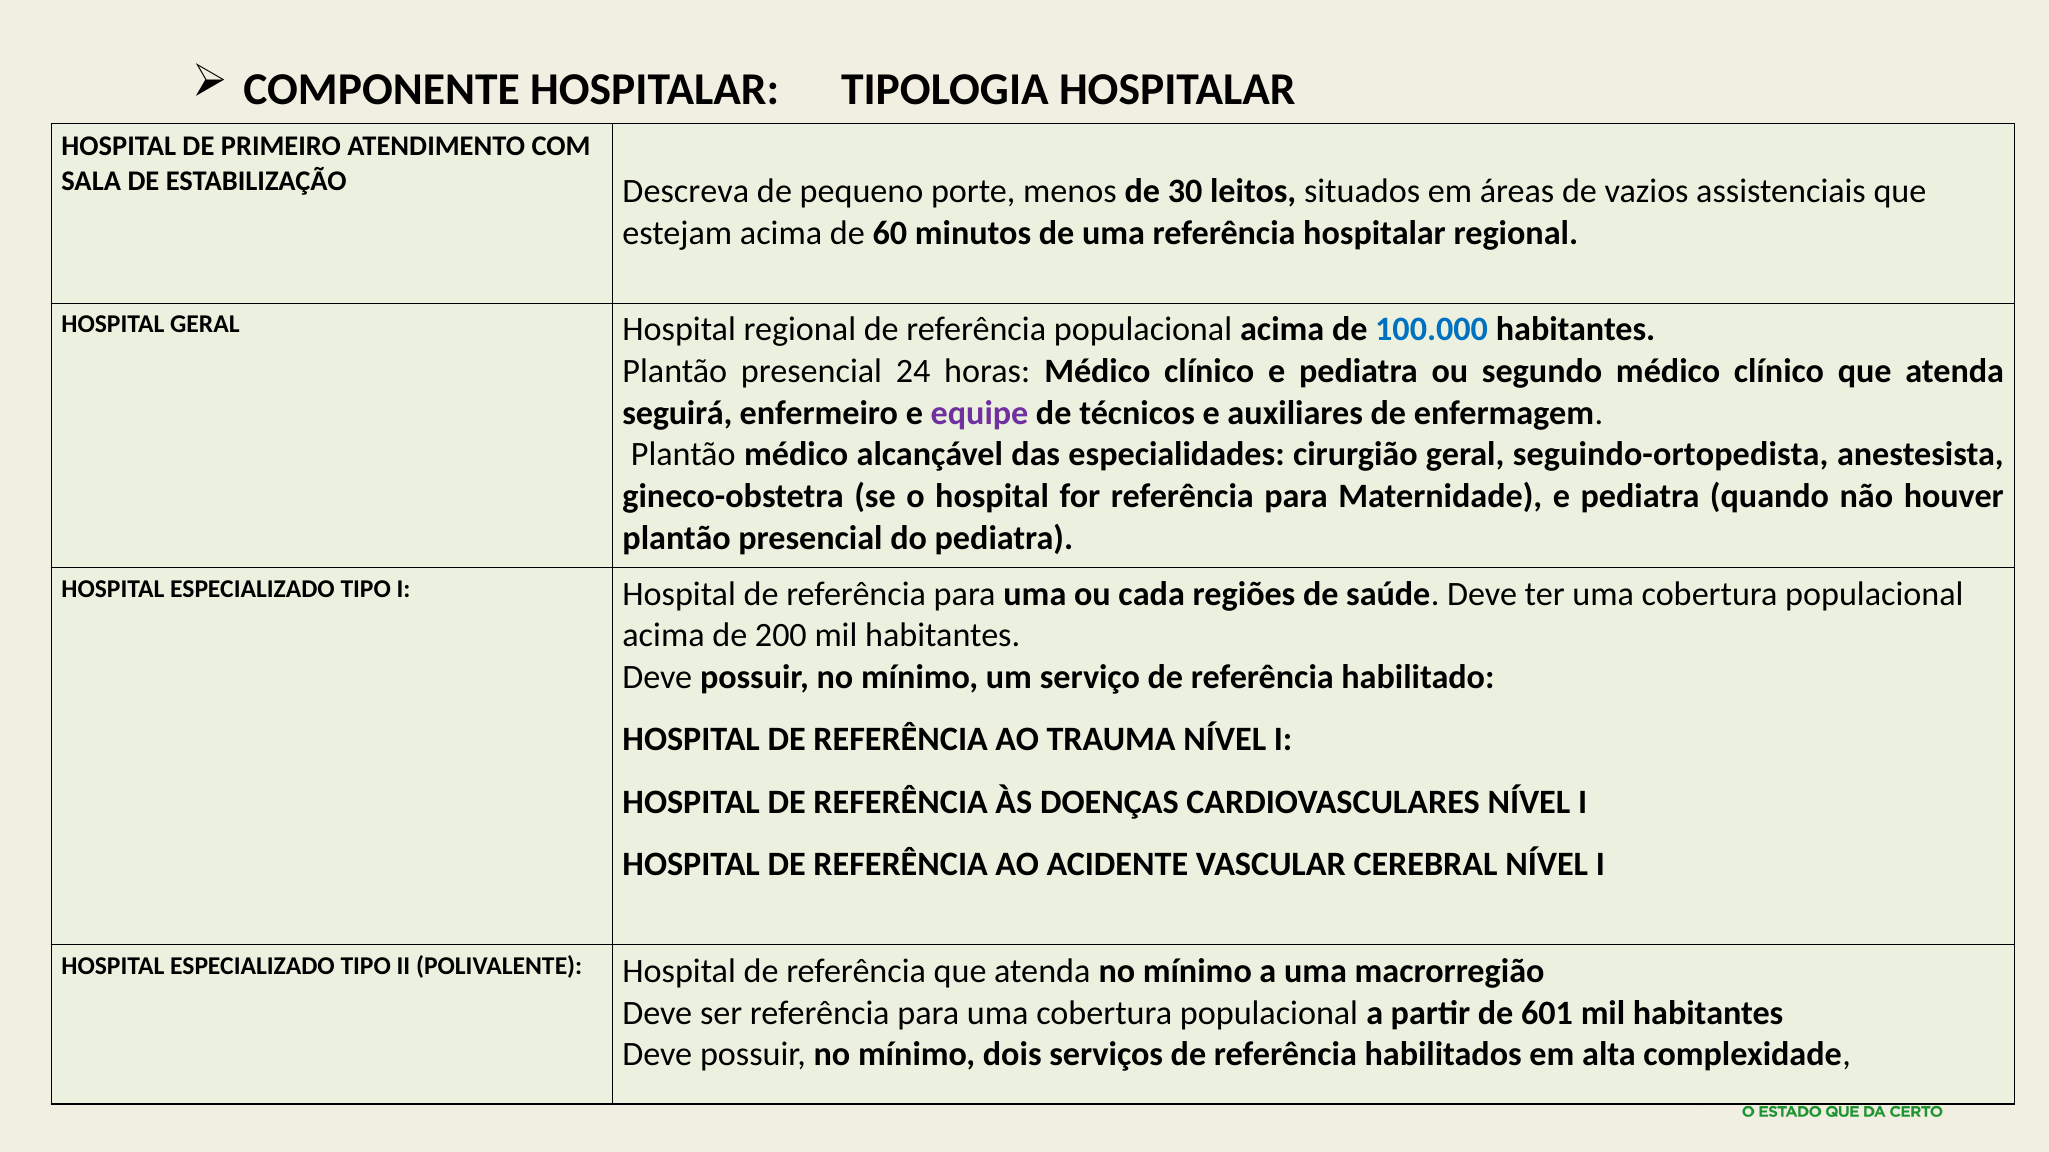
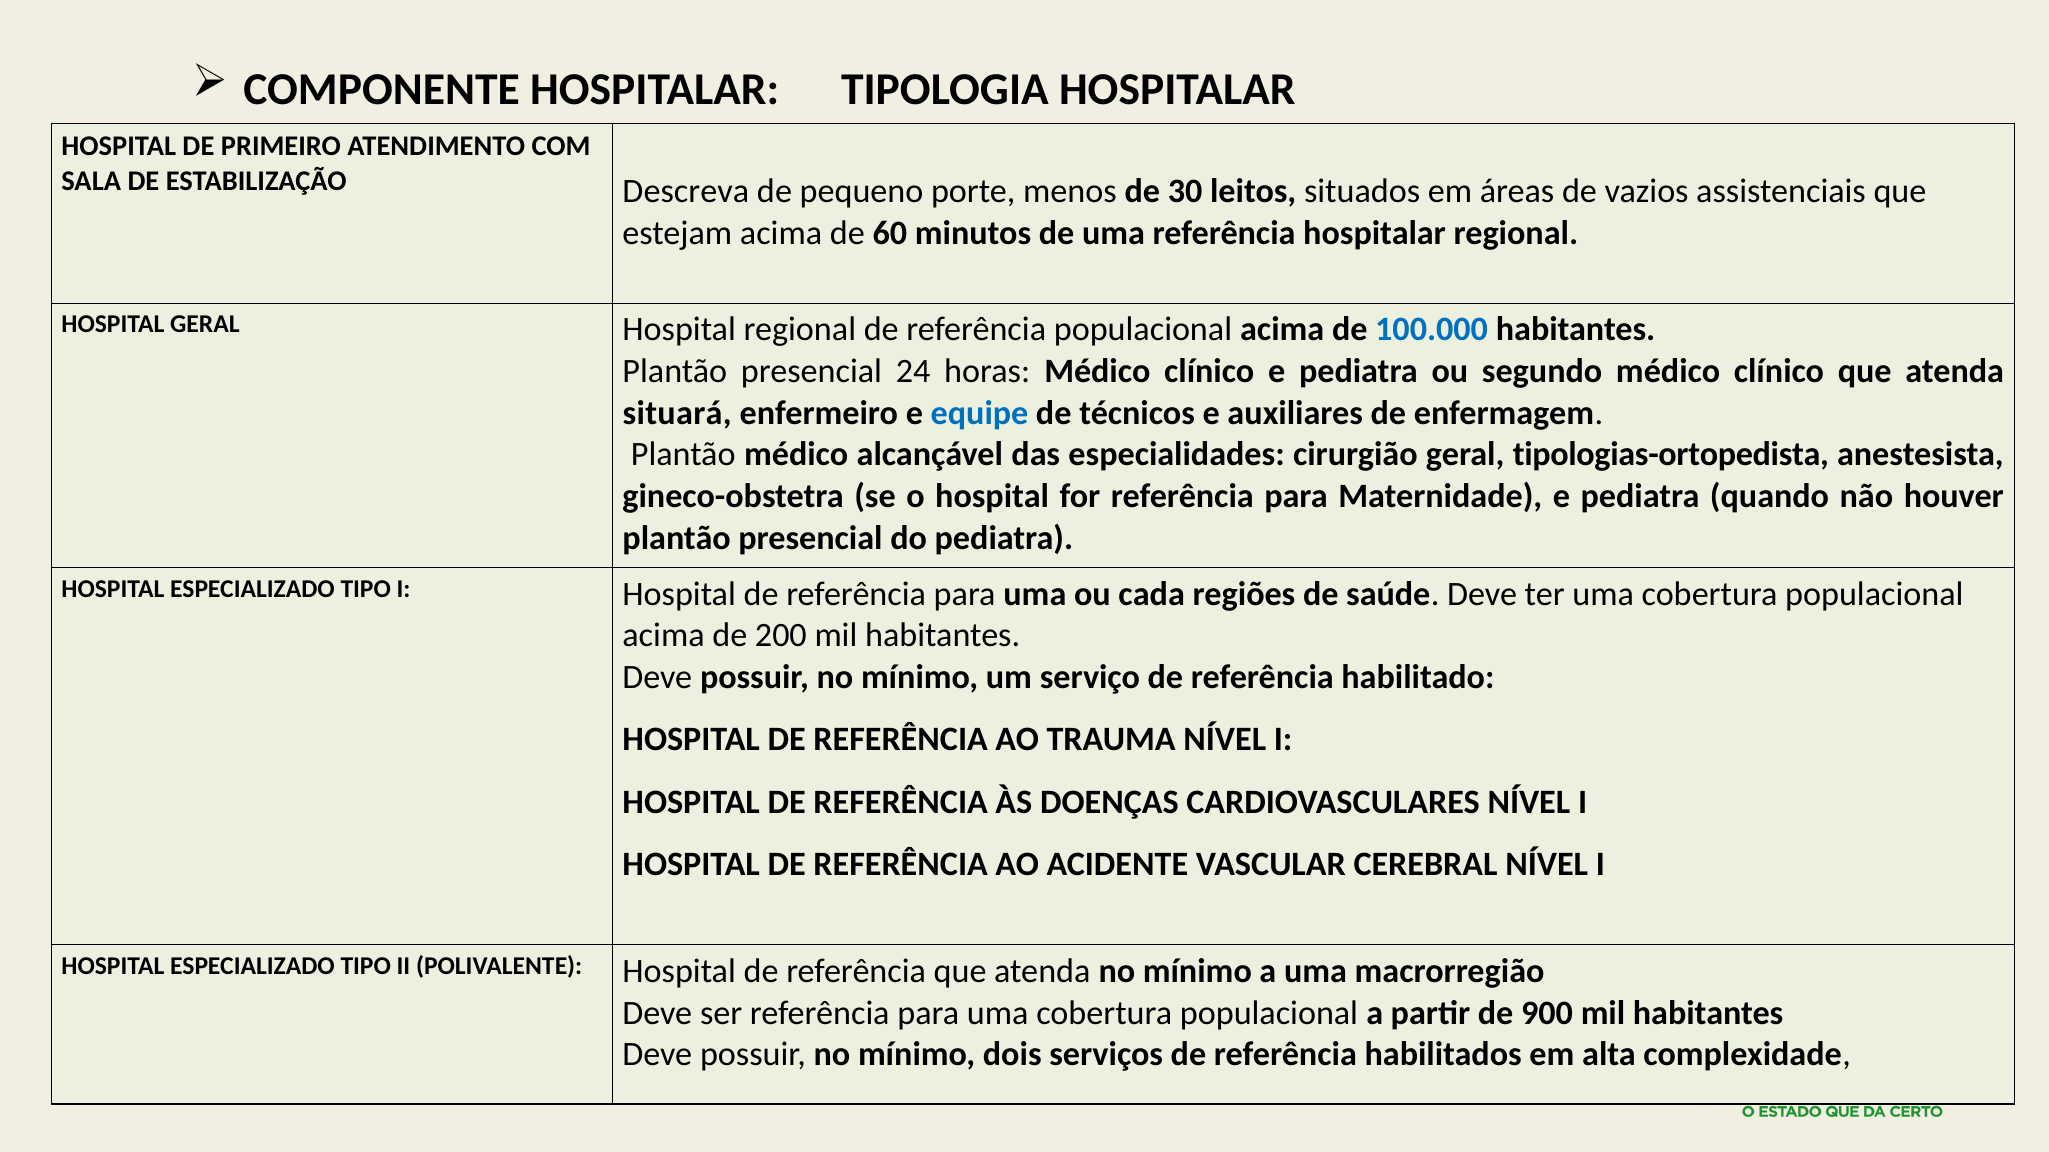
seguirá: seguirá -> situará (677, 413)
equipe colour: purple -> blue (980, 413)
seguindo-ortopedista: seguindo-ortopedista -> tipologias-ortopedista (1671, 455)
601: 601 -> 900 (1547, 1013)
